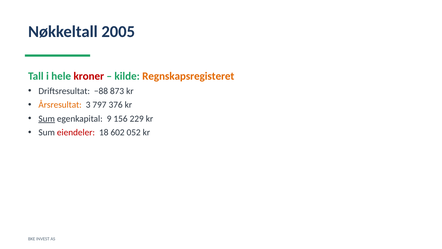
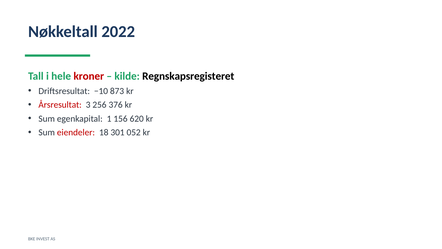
2005: 2005 -> 2022 (118, 32)
Regnskapsregisteret colour: orange -> black (188, 76)
−88: −88 -> −10 (101, 91)
Årsresultat colour: orange -> red (60, 105)
797: 797 -> 256 (99, 105)
Sum underline: present -> none (47, 119)
9: 9 -> 1 (109, 119)
229: 229 -> 620 (137, 119)
602: 602 -> 301 (118, 132)
